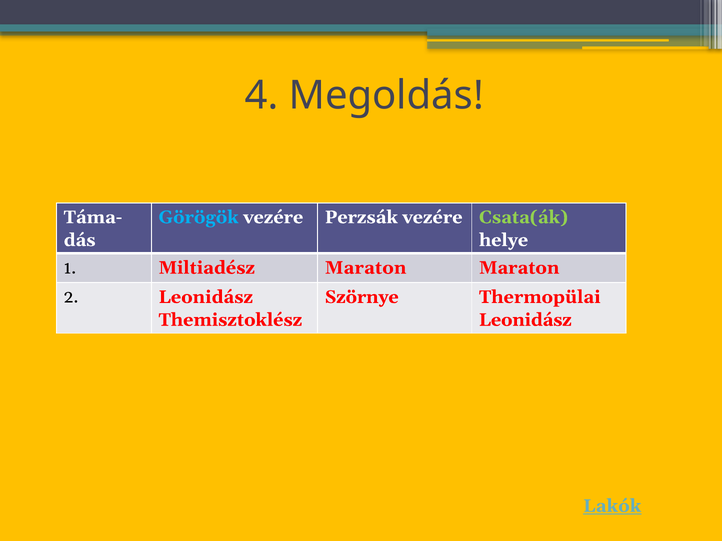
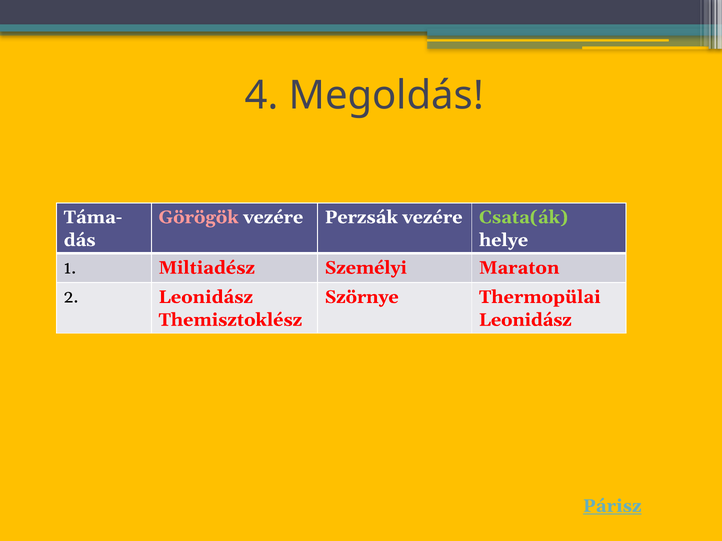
Görögök colour: light blue -> pink (199, 217)
Miltiadész Maraton: Maraton -> Személyi (366, 268)
Lakók: Lakók -> Párisz (612, 506)
